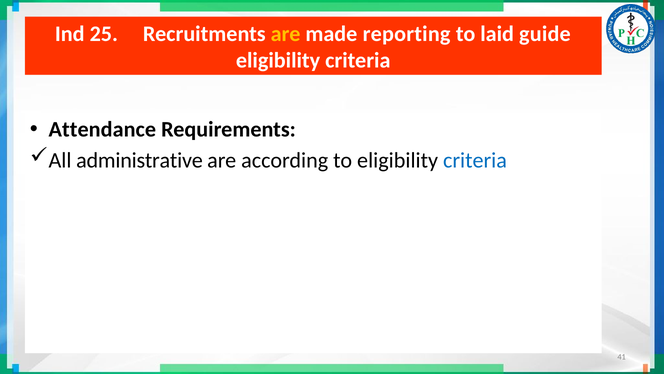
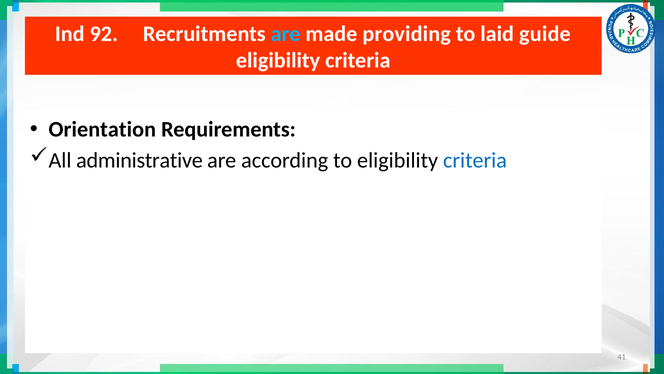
25: 25 -> 92 (104, 34)
are colour: yellow -> light blue (286, 34)
reporting: reporting -> providing (407, 34)
Attendance: Attendance -> Orientation (102, 129)
